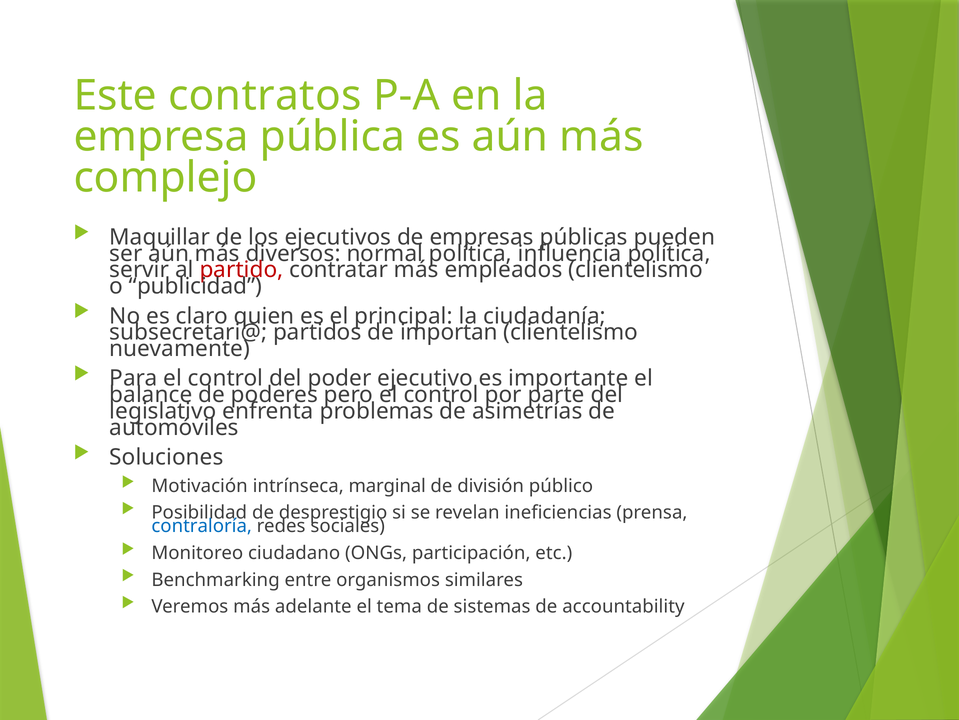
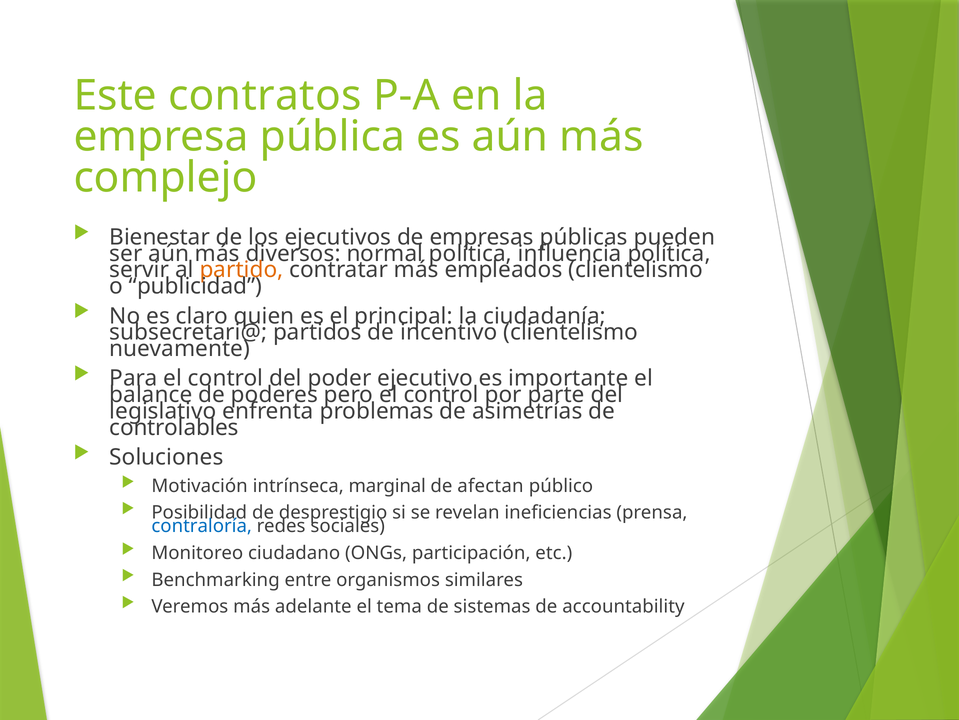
Maquillar: Maquillar -> Bienestar (160, 237)
partido colour: red -> orange (241, 270)
importan: importan -> incentivo (449, 332)
automóviles: automóviles -> controlables (174, 427)
división: división -> afectan (490, 486)
